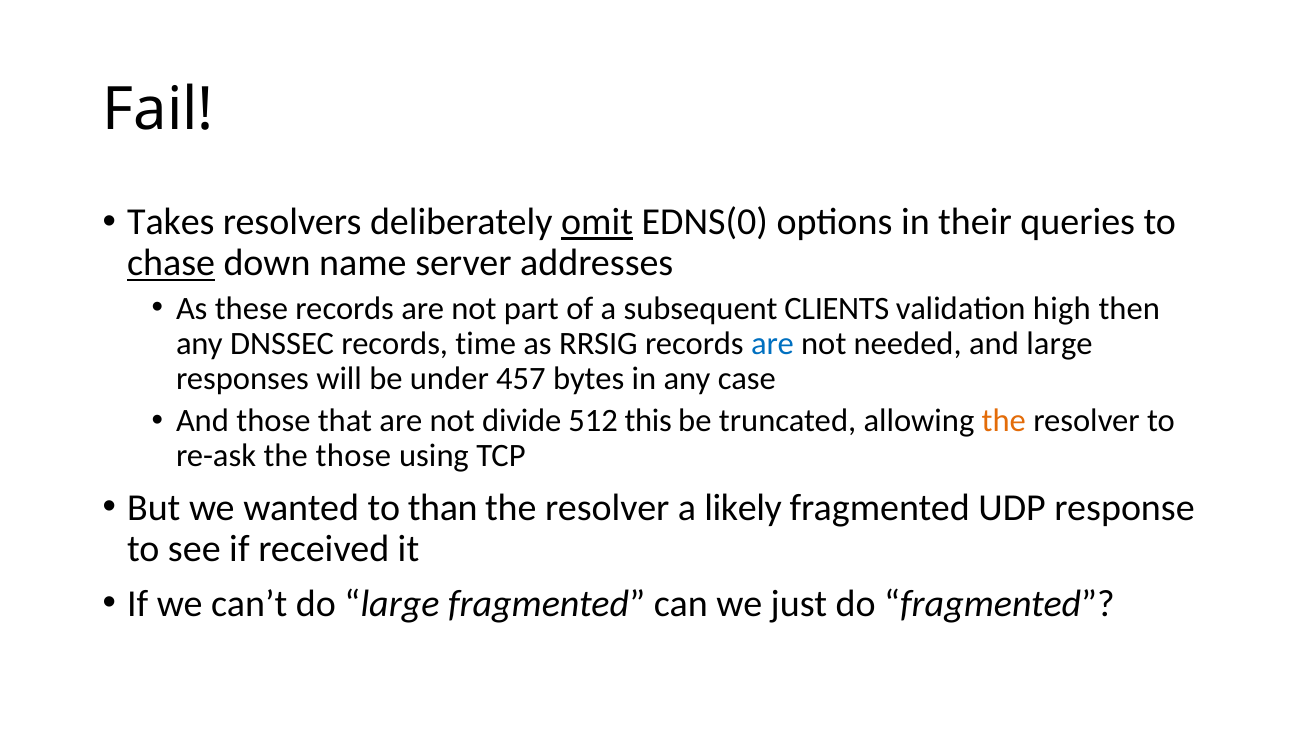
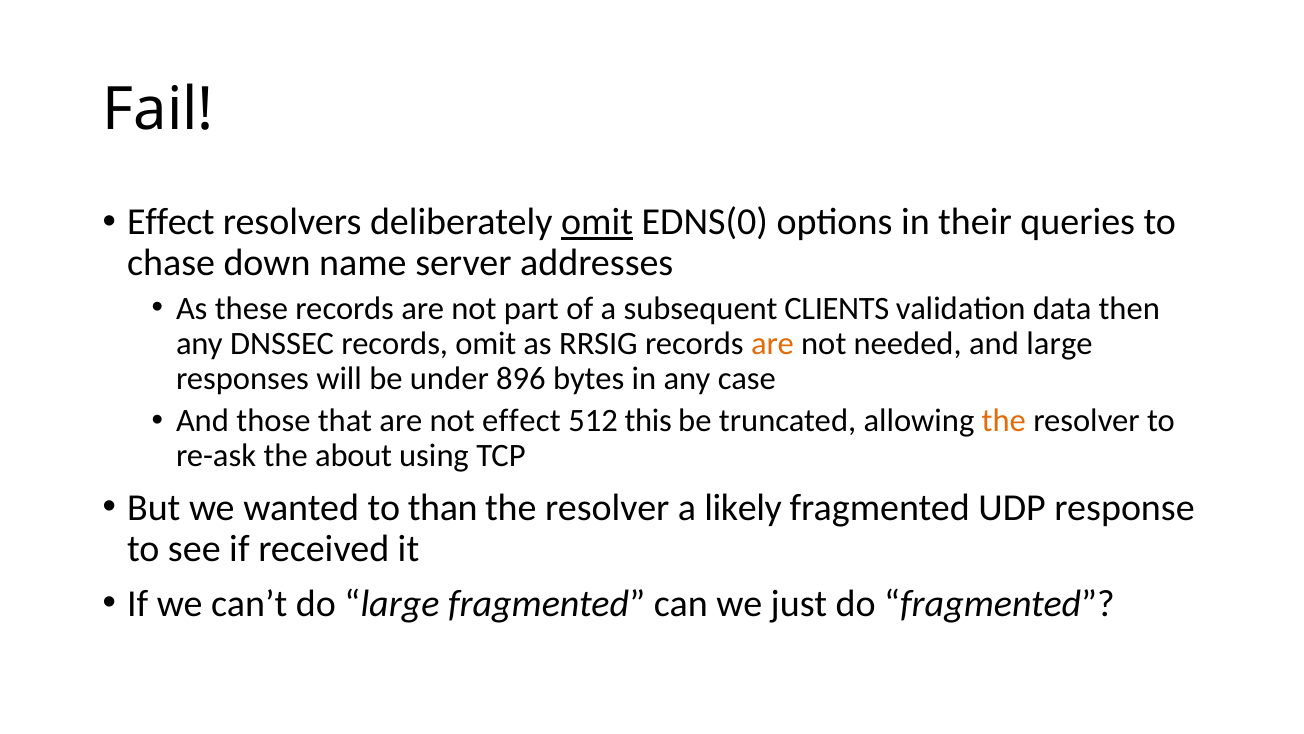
Takes: Takes -> Effect (171, 222)
chase underline: present -> none (171, 263)
high: high -> data (1062, 308)
records time: time -> omit (486, 343)
are colour: blue -> orange (773, 343)
457: 457 -> 896 (521, 379)
not divide: divide -> effect (521, 421)
the those: those -> about (354, 456)
